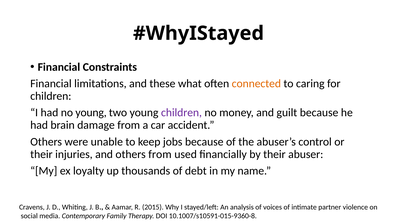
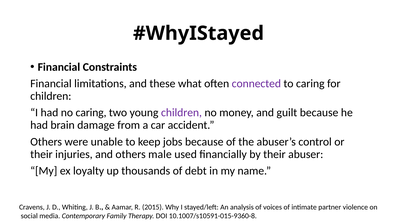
connected colour: orange -> purple (256, 84)
no young: young -> caring (91, 113)
others from: from -> male (160, 154)
